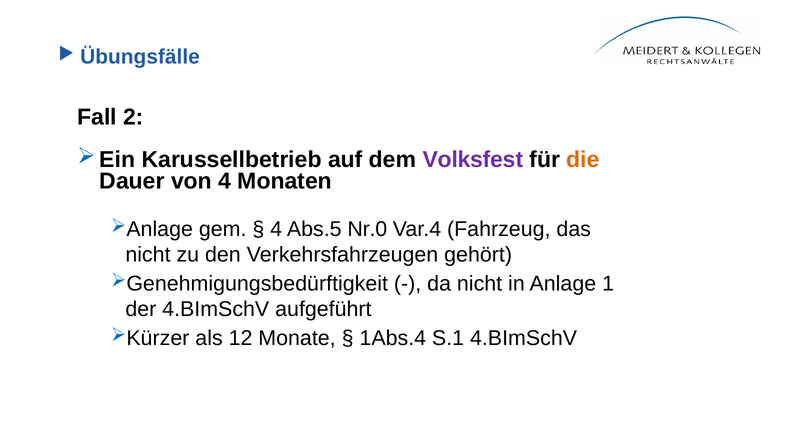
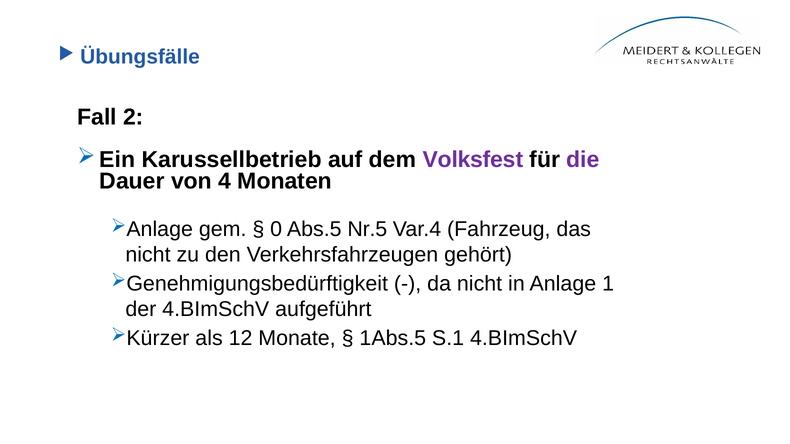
die colour: orange -> purple (583, 160)
4: 4 -> 0 (276, 229)
Nr.0: Nr.0 -> Nr.5 (367, 229)
1Abs.4: 1Abs.4 -> 1Abs.5 (393, 338)
